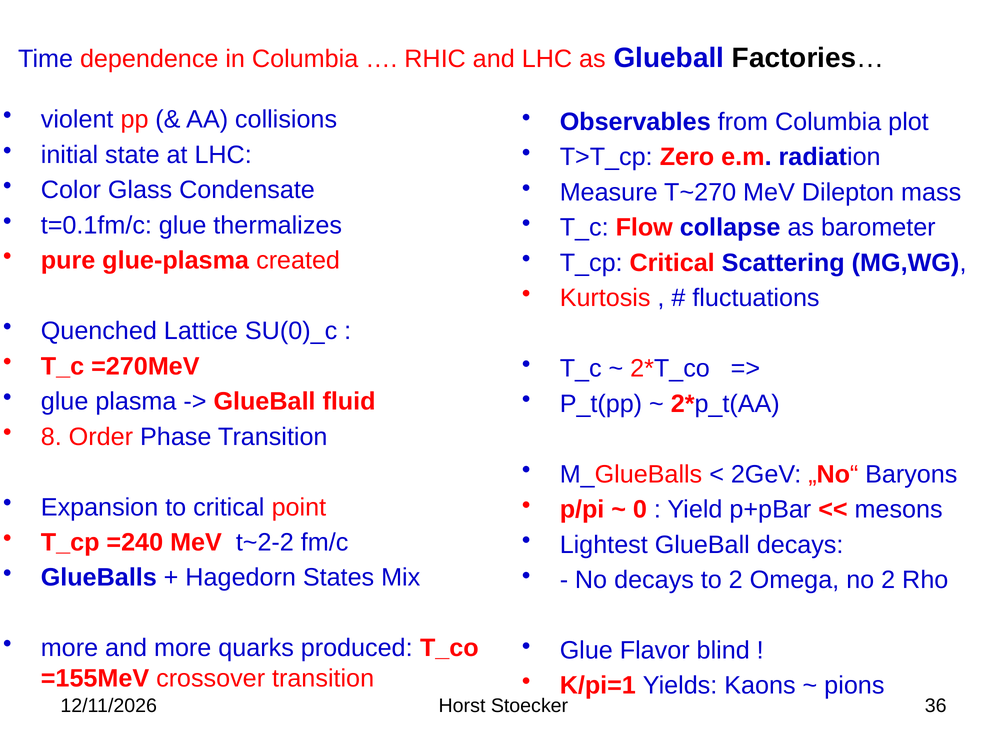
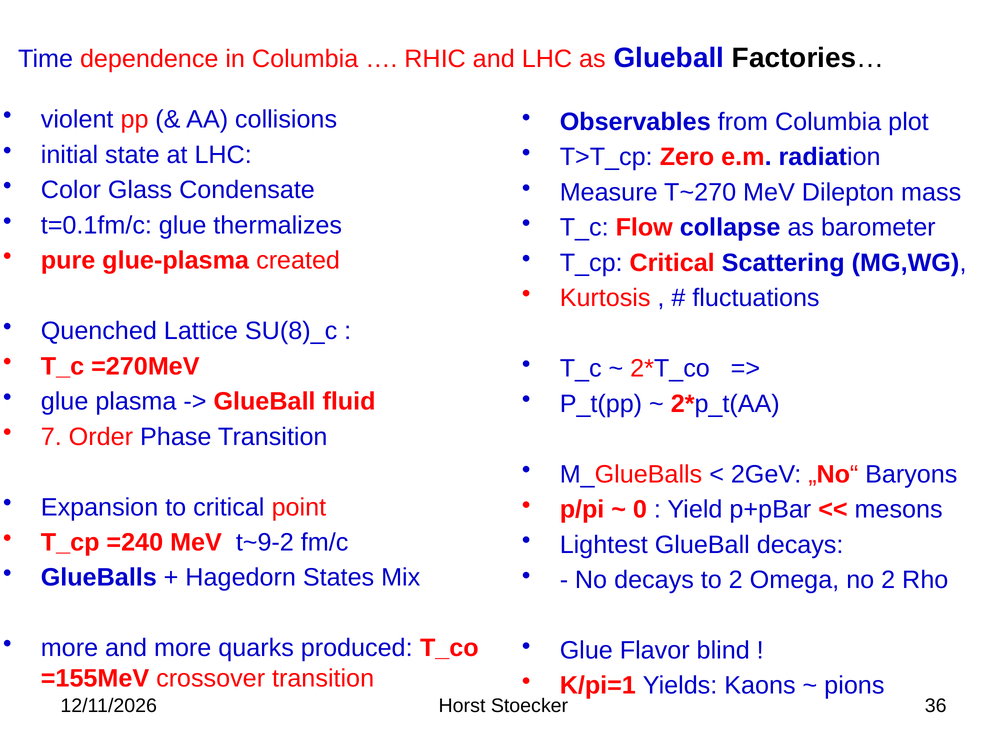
SU(0)_c: SU(0)_c -> SU(8)_c (291, 331)
8: 8 -> 7 (51, 437)
t~2-2: t~2-2 -> t~9-2 (265, 543)
